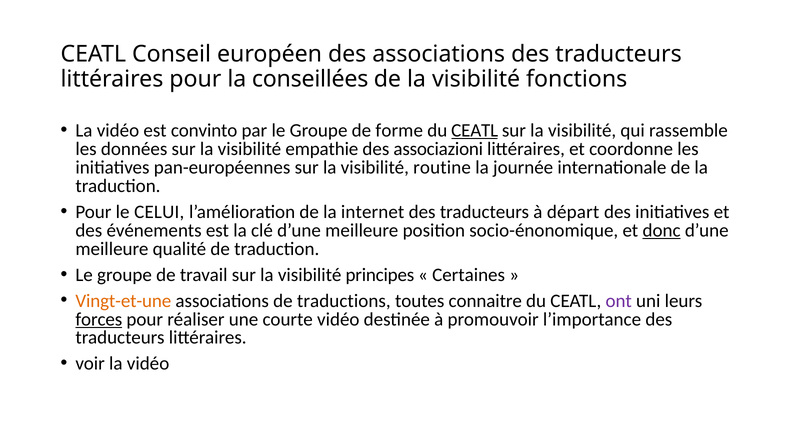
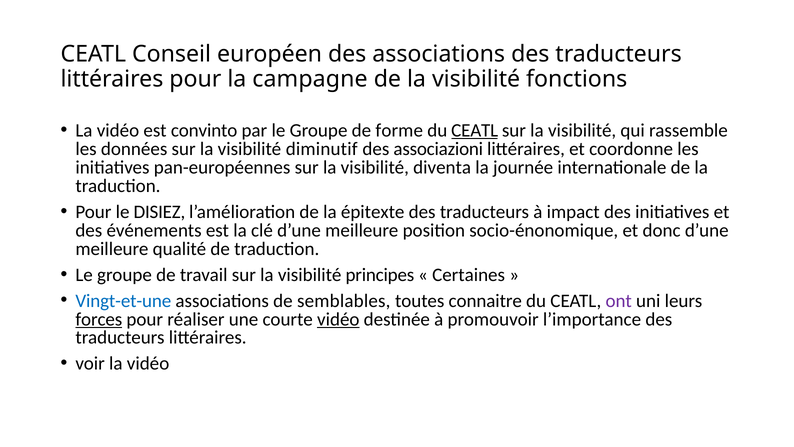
conseillées: conseillées -> campagne (310, 79)
empathie: empathie -> diminutif (322, 149)
routine: routine -> diventa (442, 167)
CELUI: CELUI -> DISIEZ (159, 212)
internet: internet -> épitexte (373, 212)
départ: départ -> impact (573, 212)
donc underline: present -> none (662, 230)
Vingt-et-une colour: orange -> blue (123, 300)
traductions: traductions -> semblables (344, 300)
vidéo underline: none -> present (338, 319)
